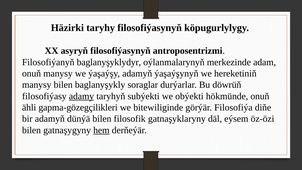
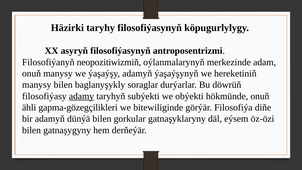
baglanyşyklydyr: baglanyşyklydyr -> neopozitiwizmiň (109, 62)
filosofik: filosofik -> gorkular (130, 119)
hem underline: present -> none (101, 130)
